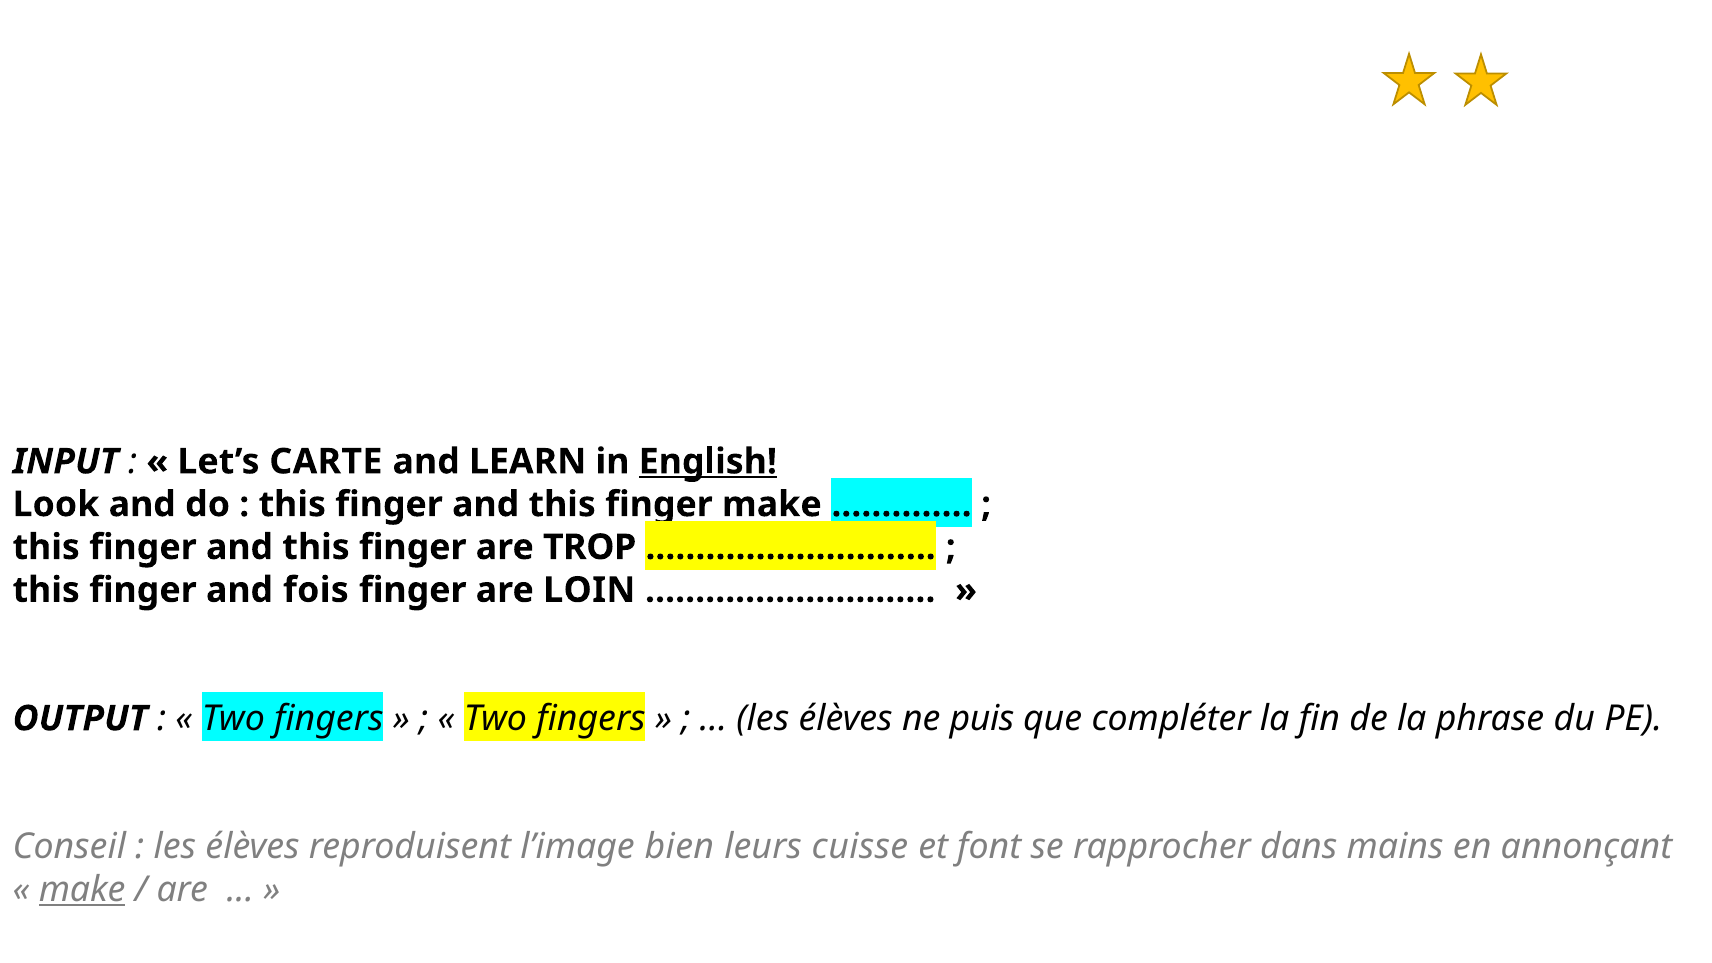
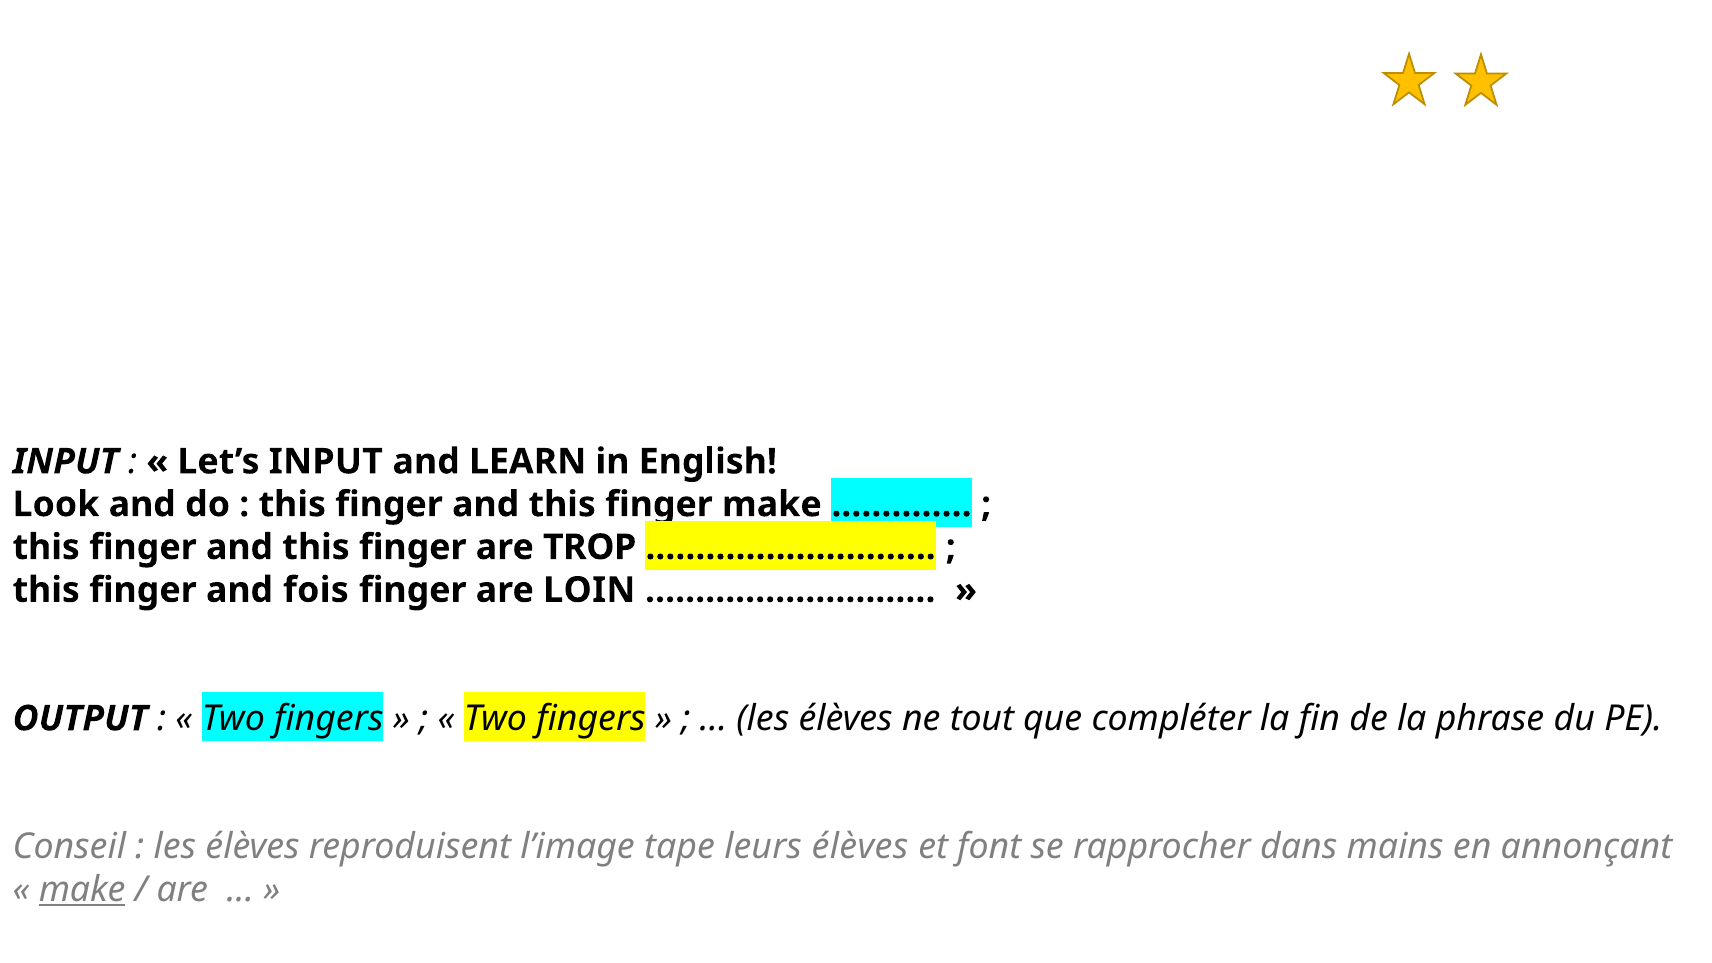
Let’s CARTE: CARTE -> INPUT (326, 462)
English underline: present -> none (708, 462)
puis: puis -> tout (982, 719)
bien: bien -> tape (680, 847)
leurs cuisse: cuisse -> élèves (860, 847)
